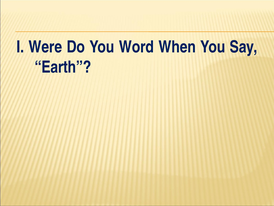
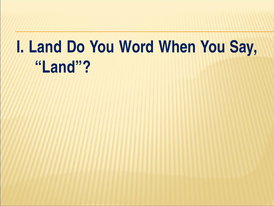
I Were: Were -> Land (45, 47)
Earth: Earth -> Land (63, 67)
